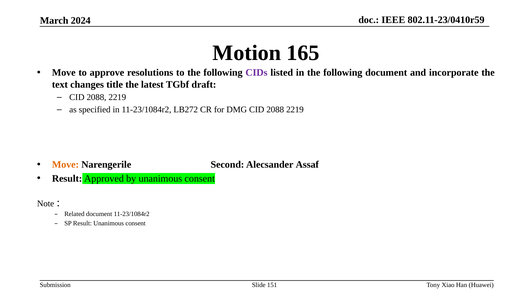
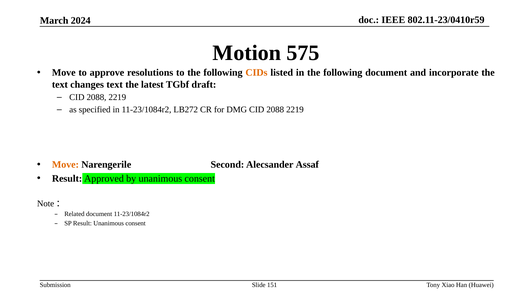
165: 165 -> 575 (303, 53)
CIDs colour: purple -> orange (256, 73)
changes title: title -> text (115, 85)
